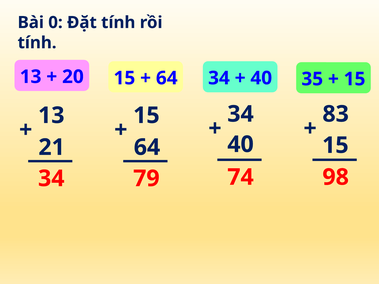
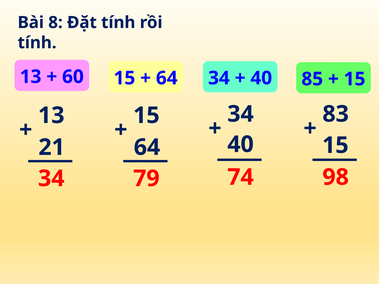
0: 0 -> 8 (55, 23)
20: 20 -> 60 (73, 77)
35: 35 -> 85 (312, 79)
